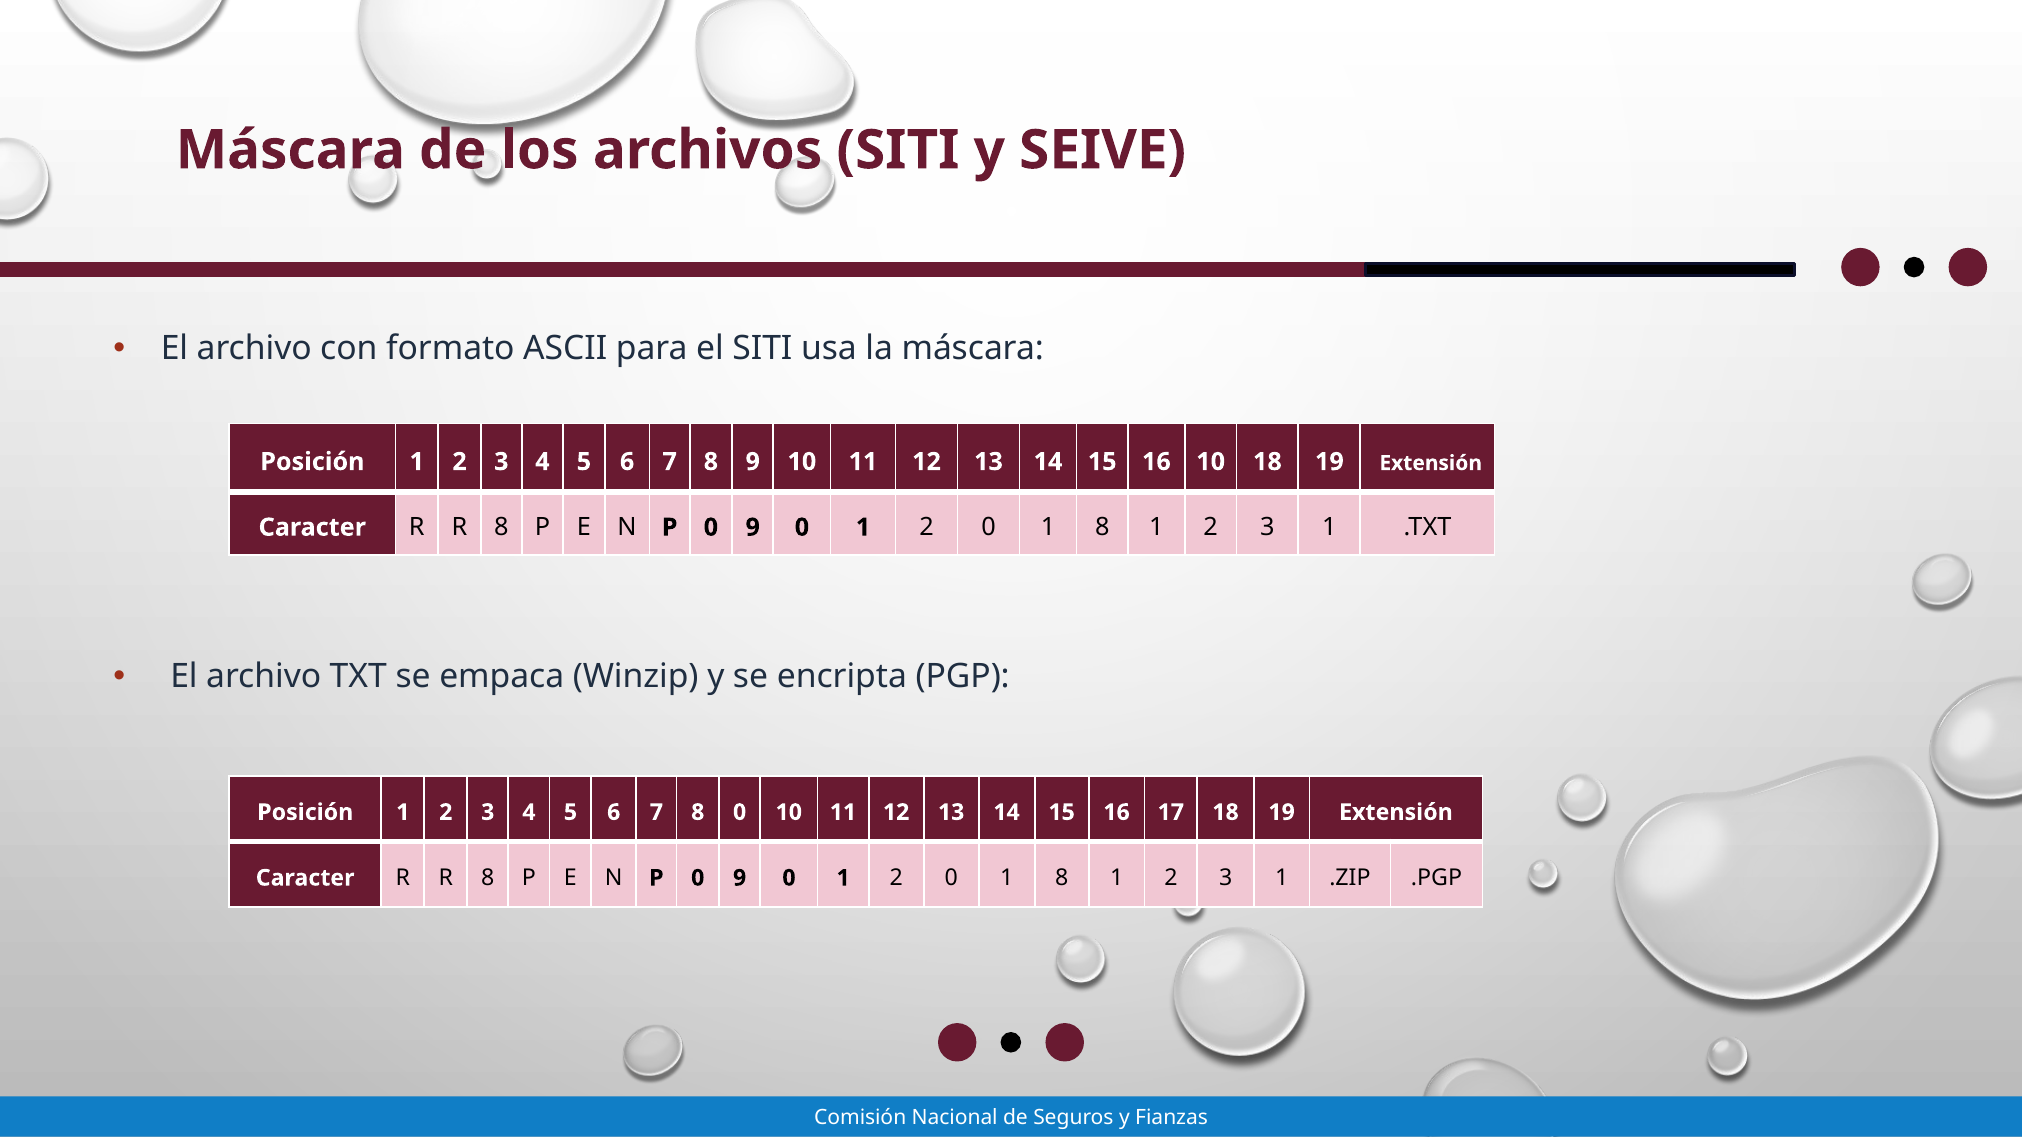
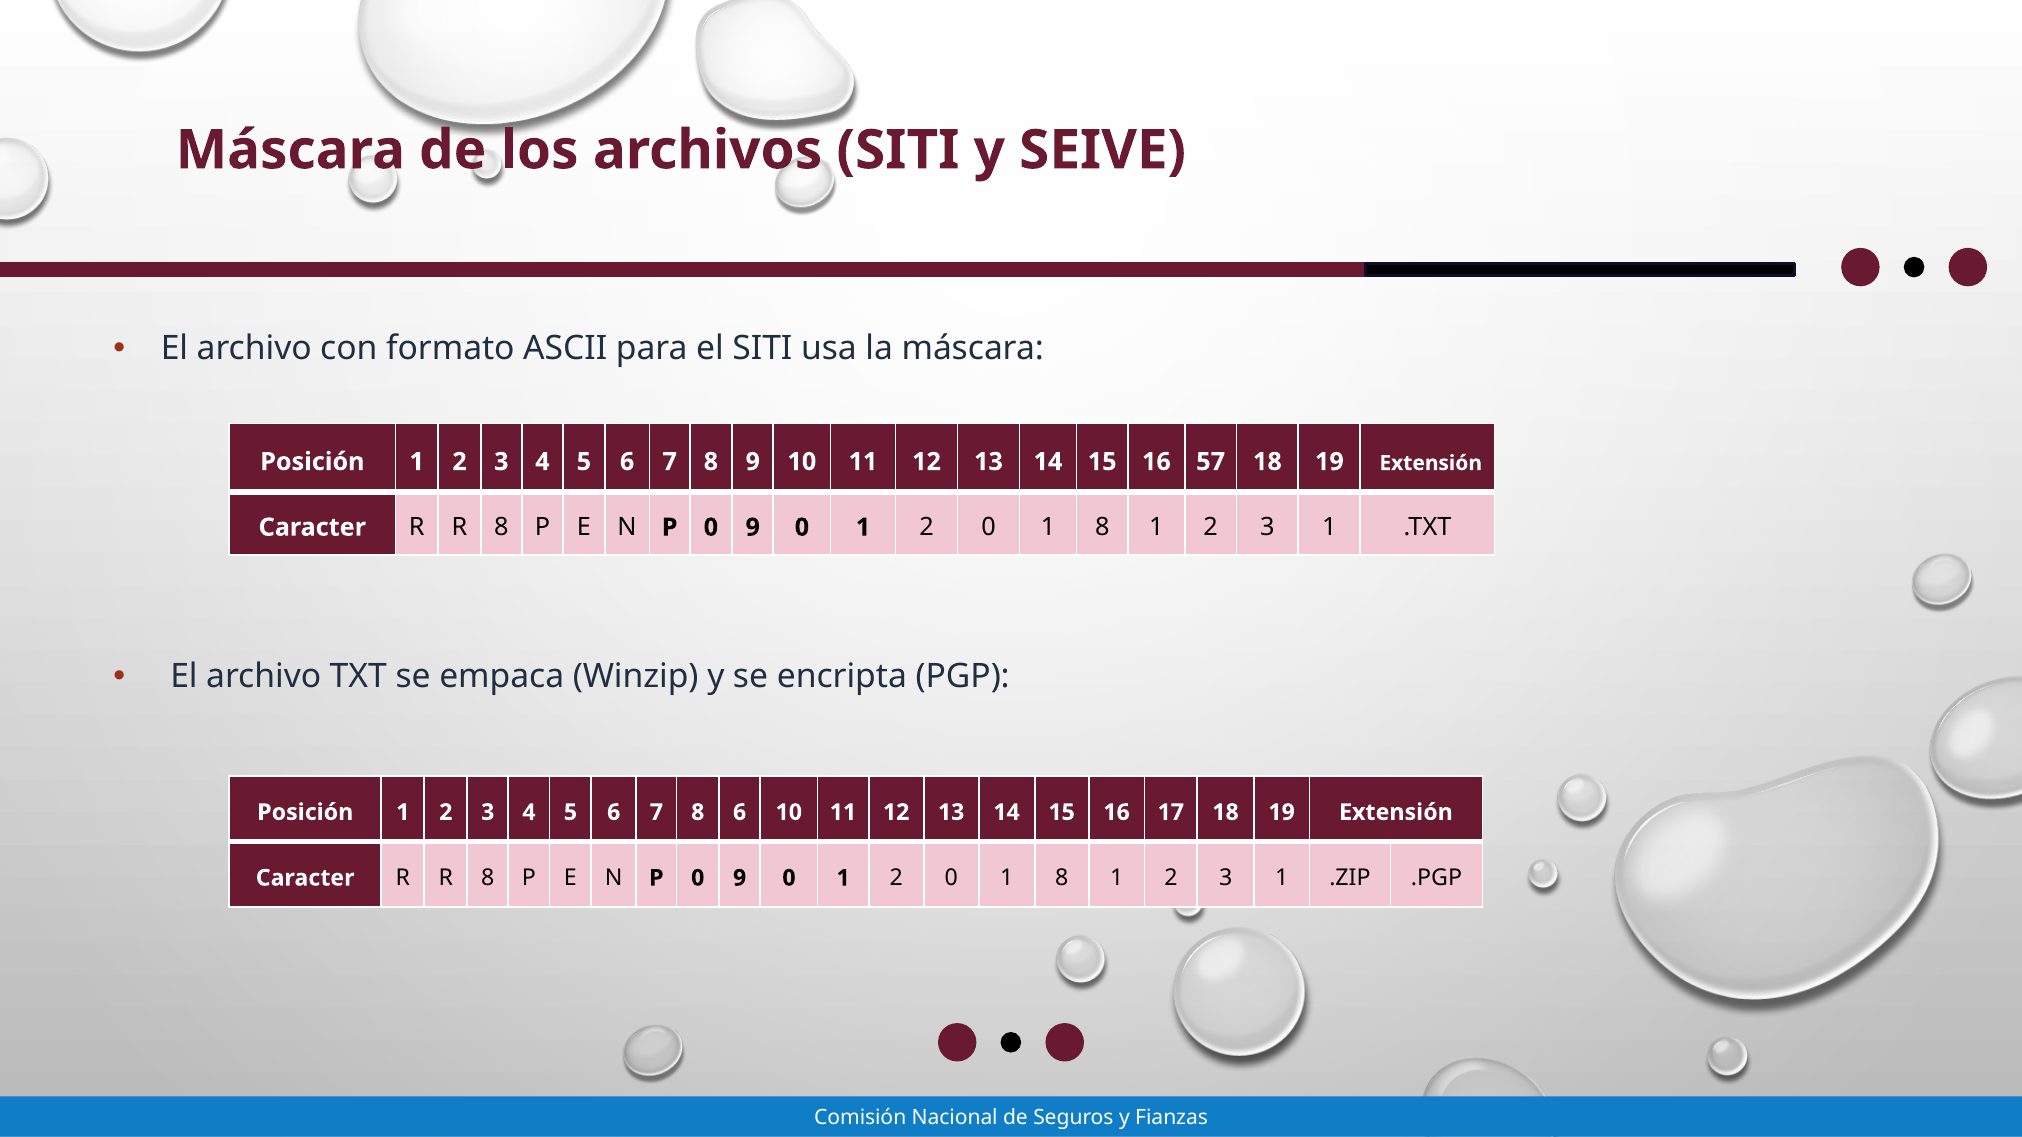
16 10: 10 -> 57 (1211, 462)
8 0: 0 -> 6 (740, 813)
